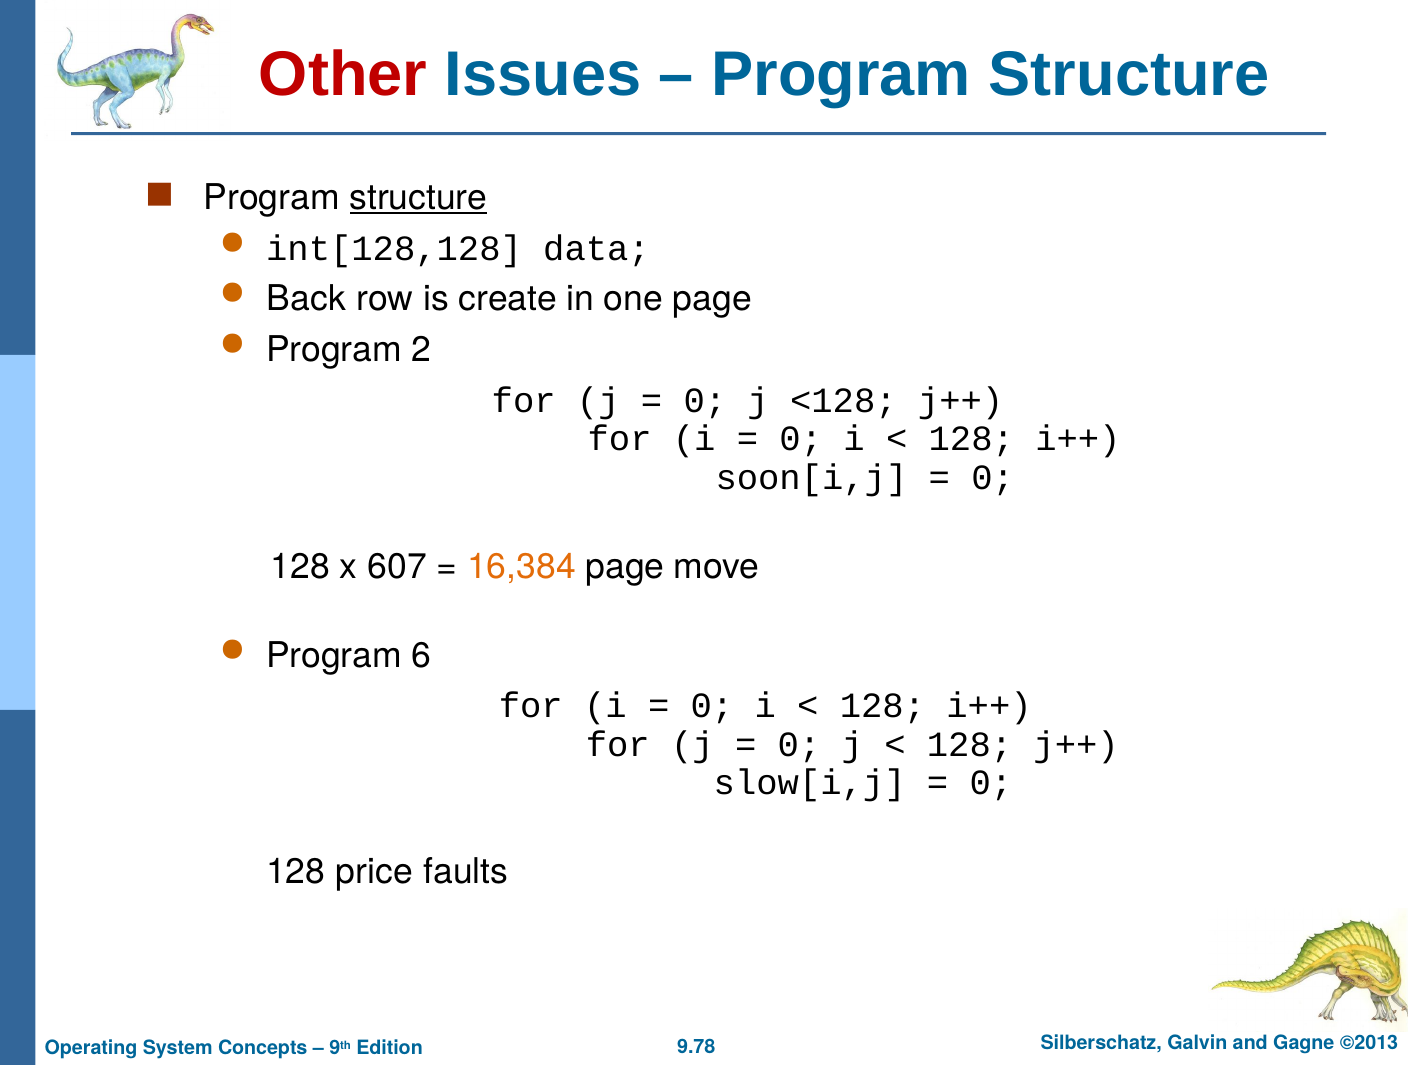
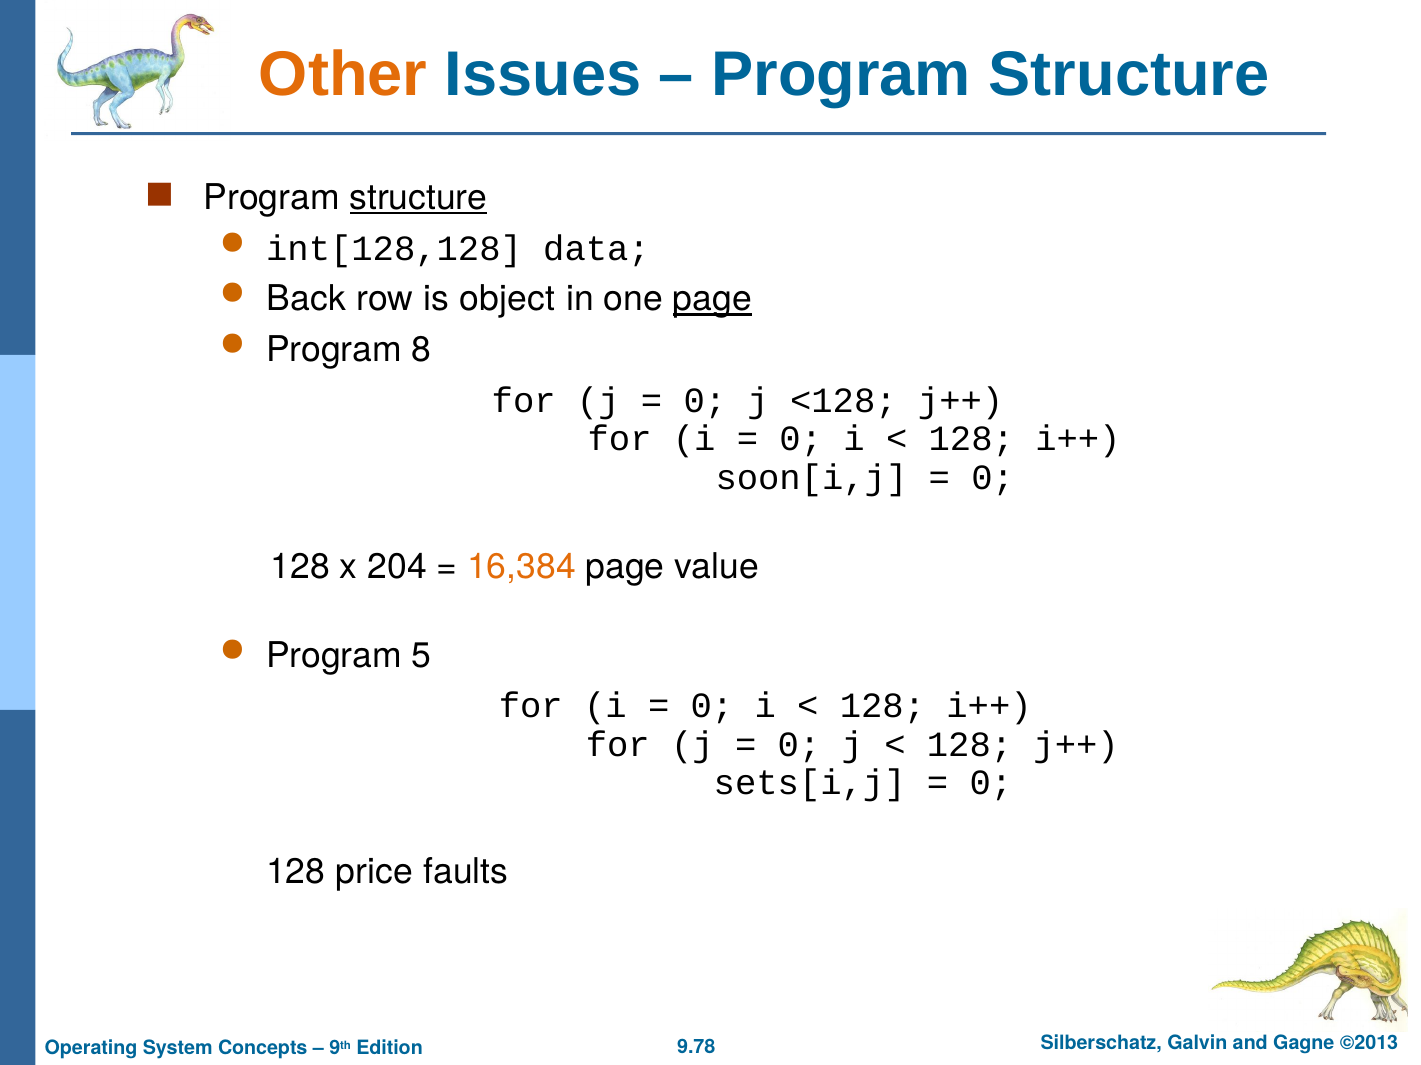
Other colour: red -> orange (343, 74)
create: create -> object (508, 299)
page underline: none -> present (712, 299)
2: 2 -> 8 (422, 350)
607: 607 -> 204 (397, 567)
move: move -> value (717, 567)
6: 6 -> 5 (422, 656)
slow[i,j: slow[i,j -> sets[i,j (810, 784)
